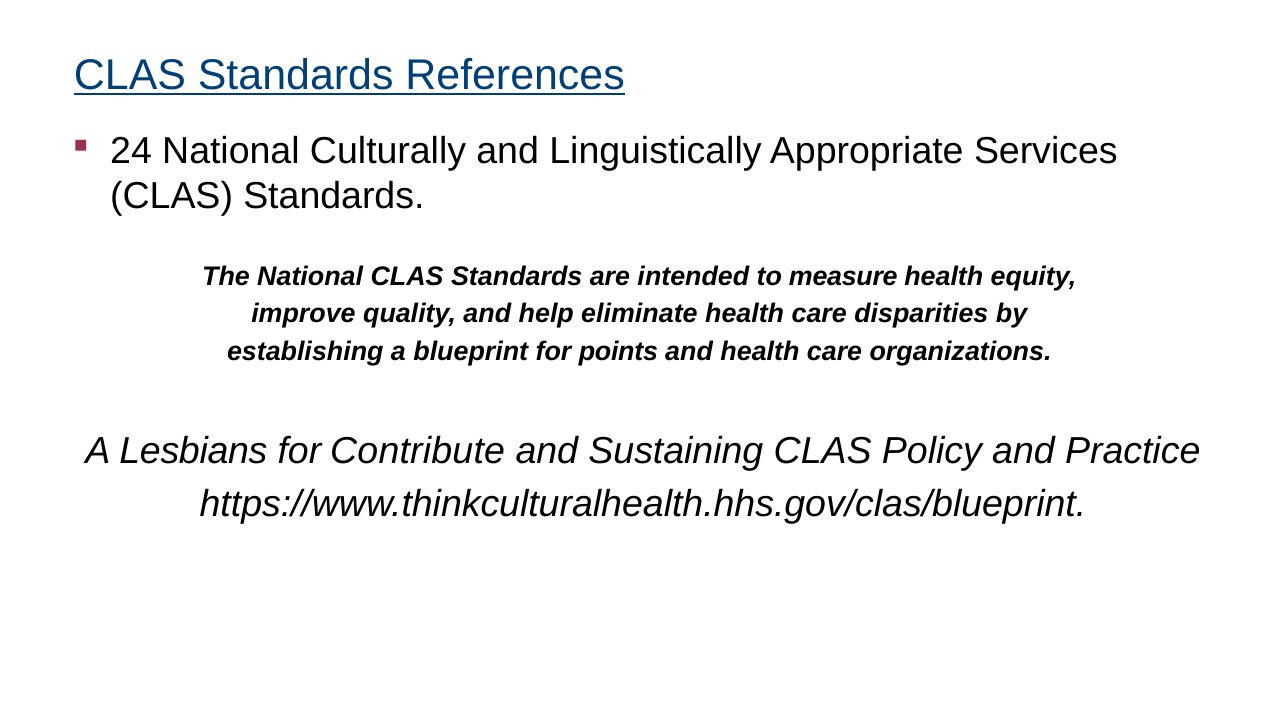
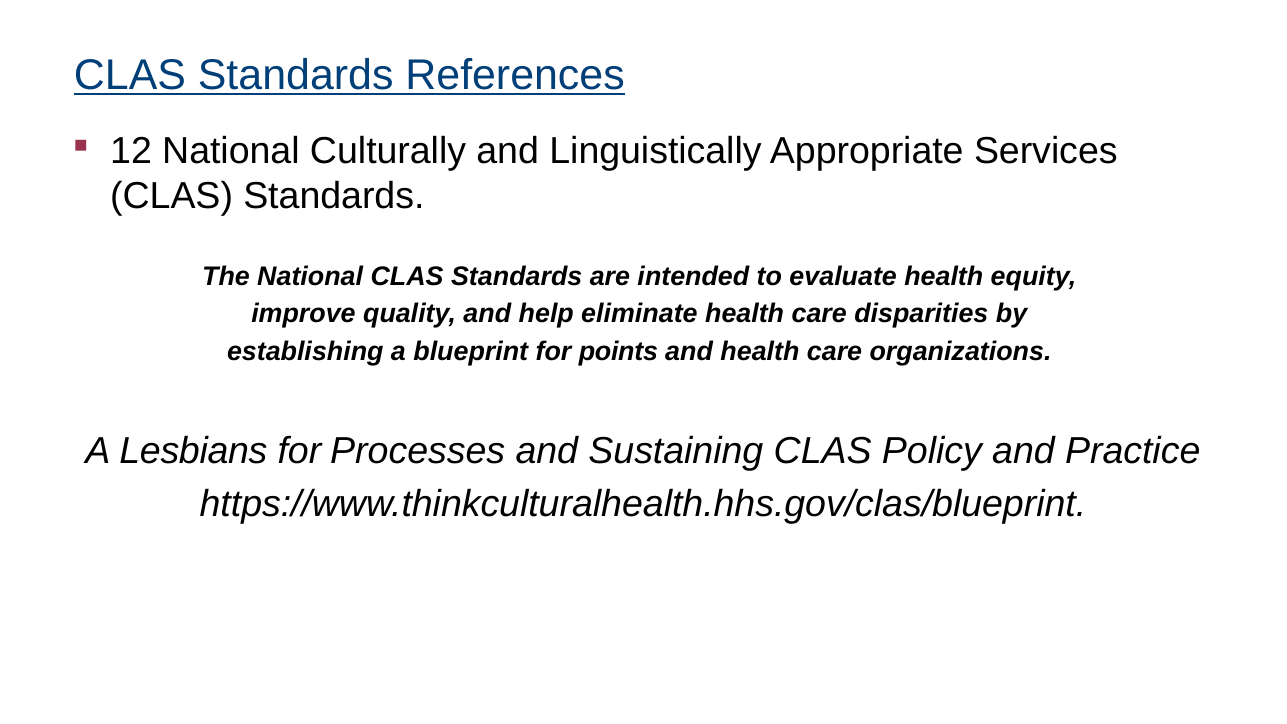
24: 24 -> 12 (131, 151)
measure: measure -> evaluate (843, 277)
Contribute: Contribute -> Processes (418, 451)
